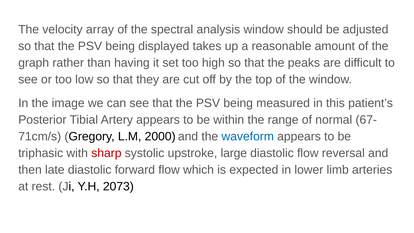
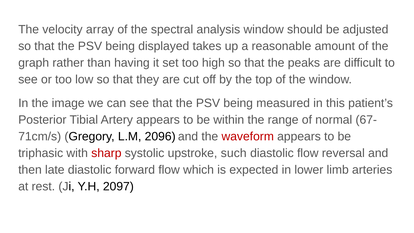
2000: 2000 -> 2096 (160, 136)
waveform colour: blue -> red (248, 136)
large: large -> such (234, 153)
2073: 2073 -> 2097 (118, 186)
